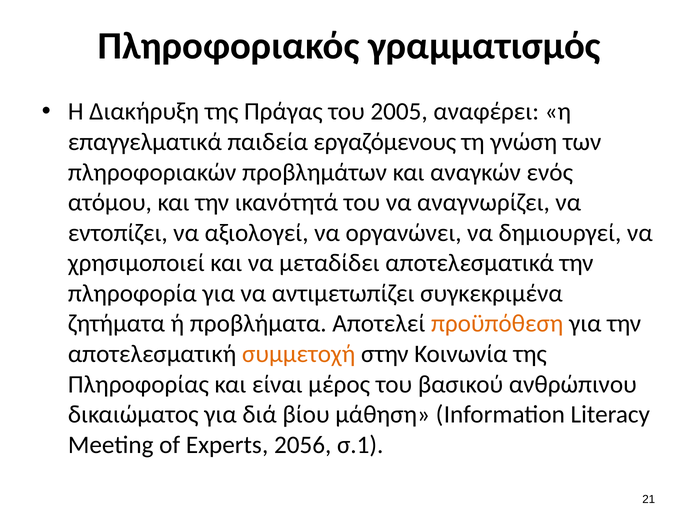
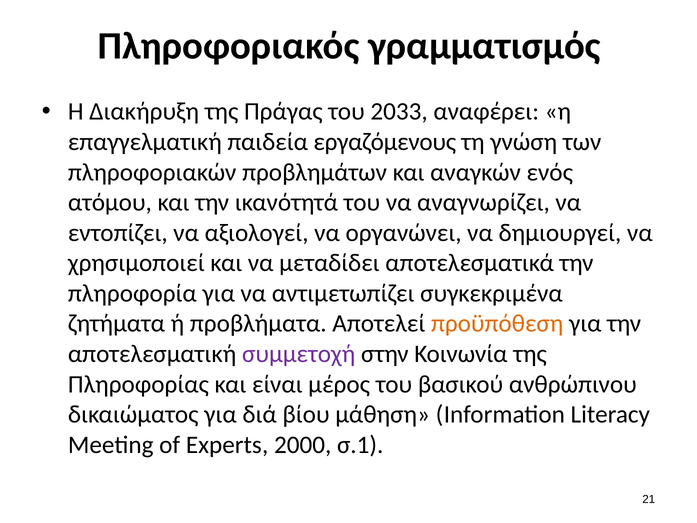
2005: 2005 -> 2033 (399, 112)
επαγγελματικά: επαγγελματικά -> επαγγελματική (145, 142)
συμμετοχή colour: orange -> purple (299, 354)
2056: 2056 -> 2000 (303, 445)
